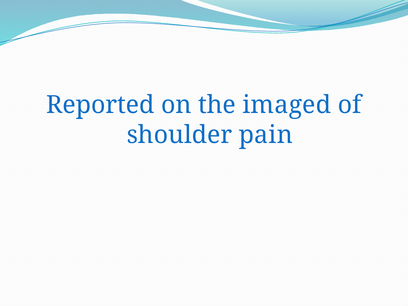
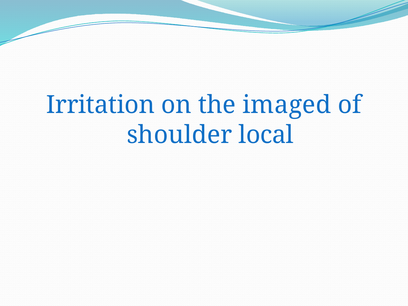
Reported: Reported -> Irritation (101, 105)
pain: pain -> local (266, 135)
